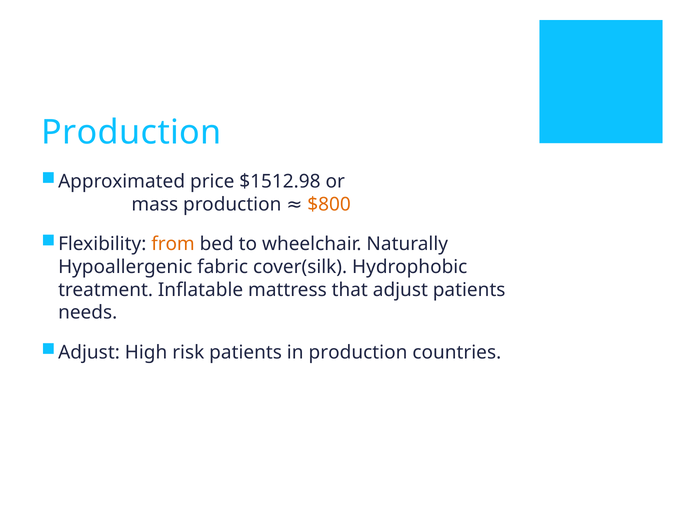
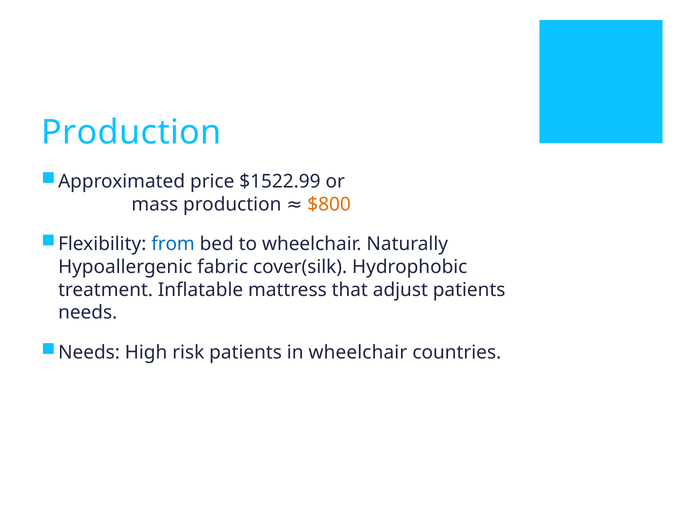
$1512.98: $1512.98 -> $1522.99 (280, 181)
from colour: orange -> blue (173, 244)
Adjust: Adjust -> Needs (89, 353)
in production: production -> wheelchair (358, 353)
